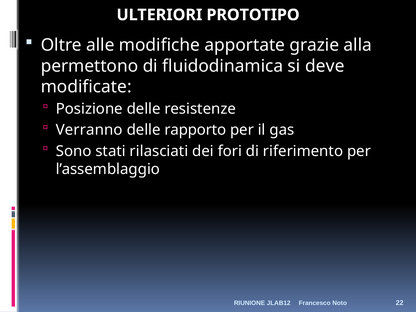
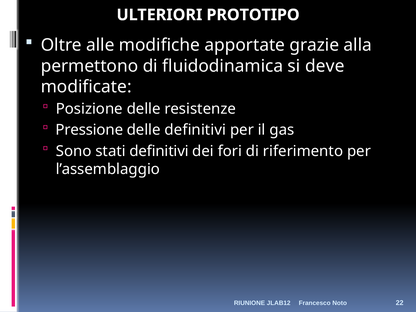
Verranno: Verranno -> Pressione (89, 130)
delle rapporto: rapporto -> definitivi (195, 130)
stati rilasciati: rilasciati -> definitivi (159, 151)
